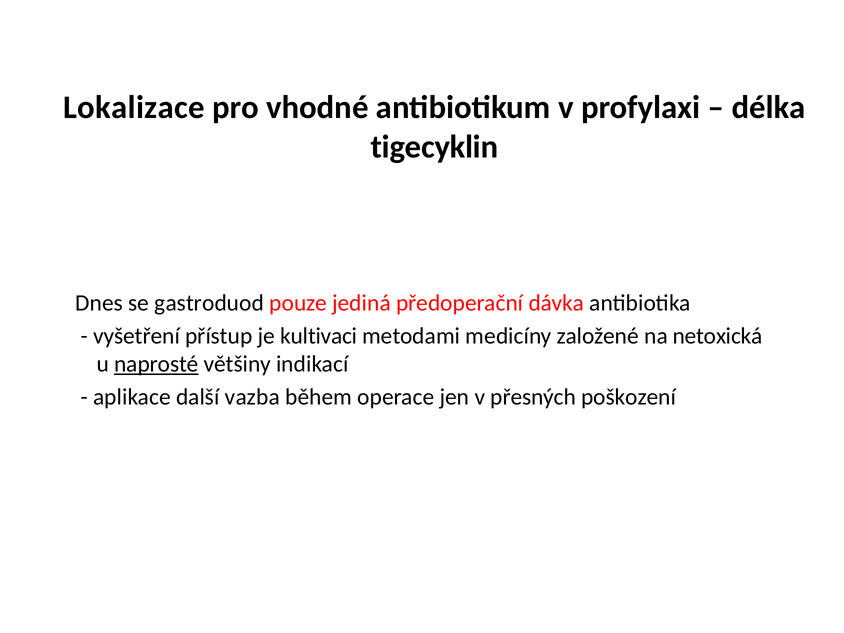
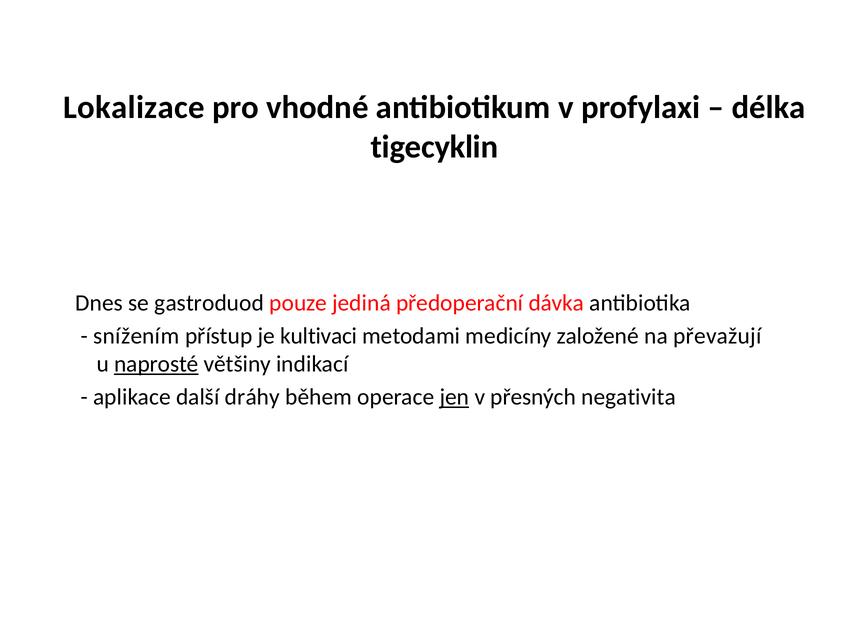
vyšetření: vyšetření -> snížením (136, 336)
netoxická: netoxická -> převažují (717, 336)
vazba: vazba -> dráhy (252, 397)
jen underline: none -> present (454, 397)
poškození: poškození -> negativita (629, 397)
